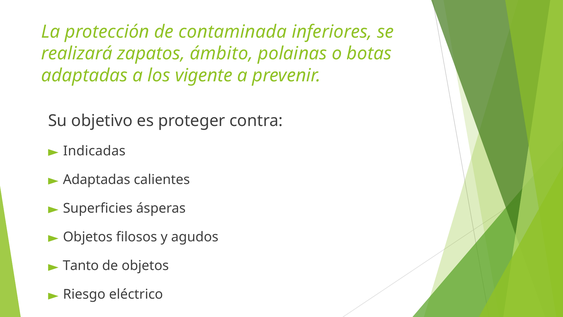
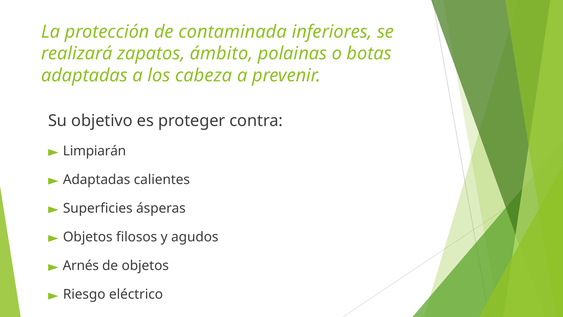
vigente: vigente -> cabeza (204, 75)
Indicadas: Indicadas -> Limpiarán (95, 151)
Tanto: Tanto -> Arnés (81, 266)
